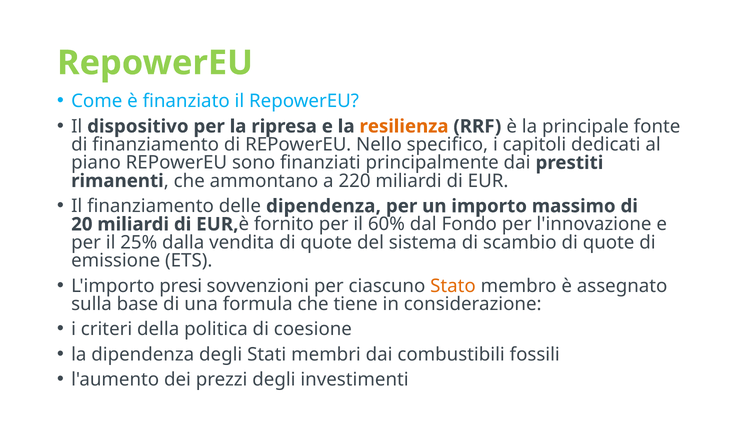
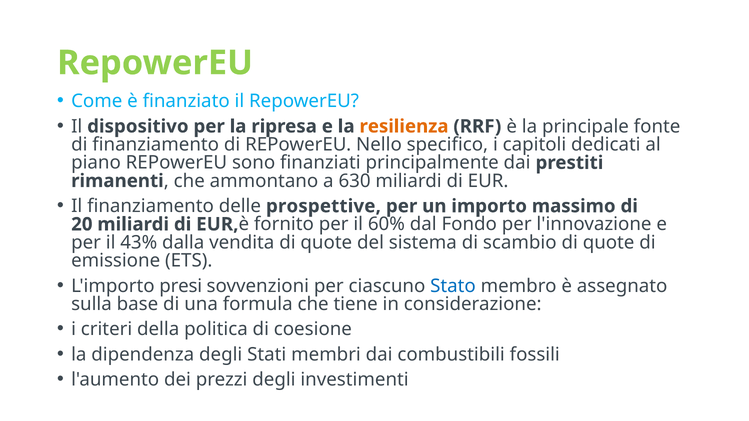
220: 220 -> 630 (355, 181)
delle dipendenza: dipendenza -> prospettive (323, 206)
25%: 25% -> 43% (139, 243)
Stato colour: orange -> blue (453, 286)
